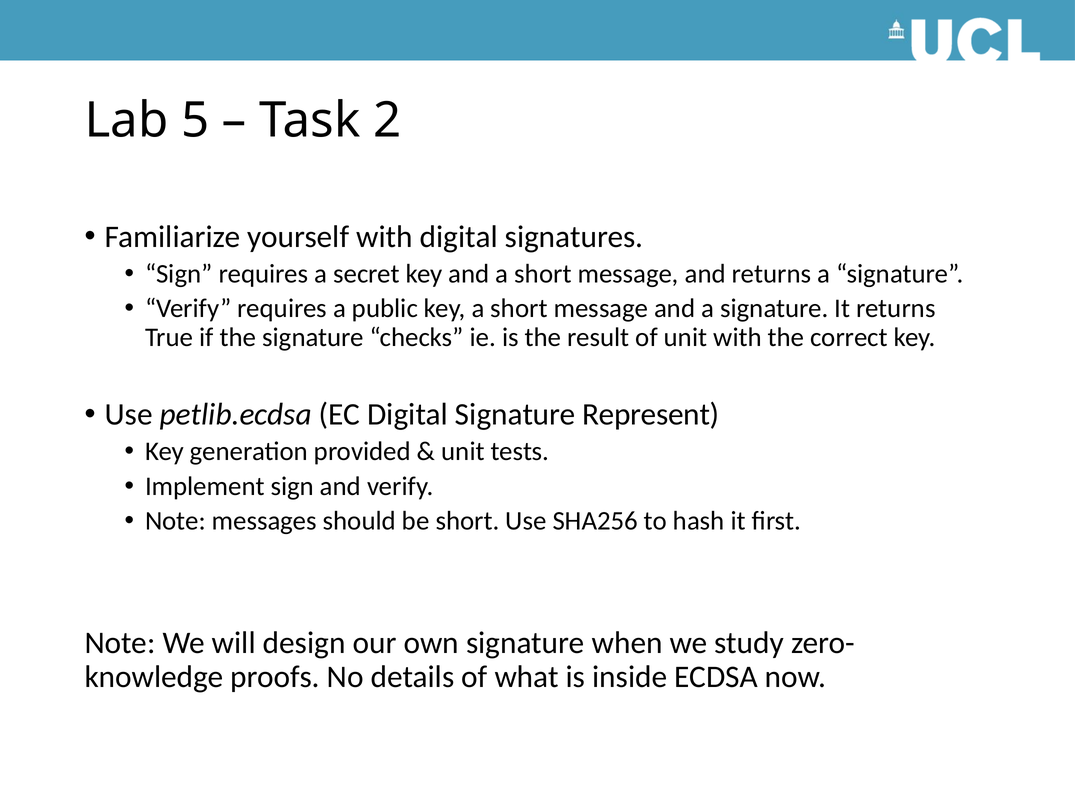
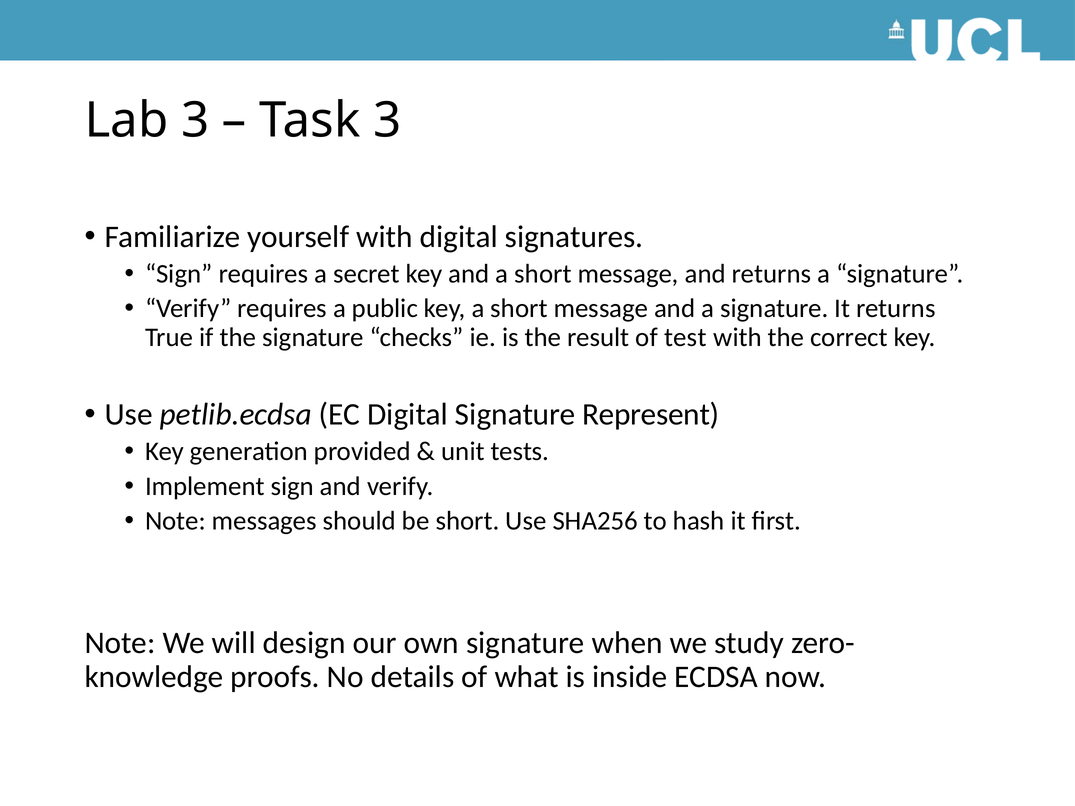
Lab 5: 5 -> 3 (195, 121)
Task 2: 2 -> 3 (387, 121)
of unit: unit -> test (685, 337)
